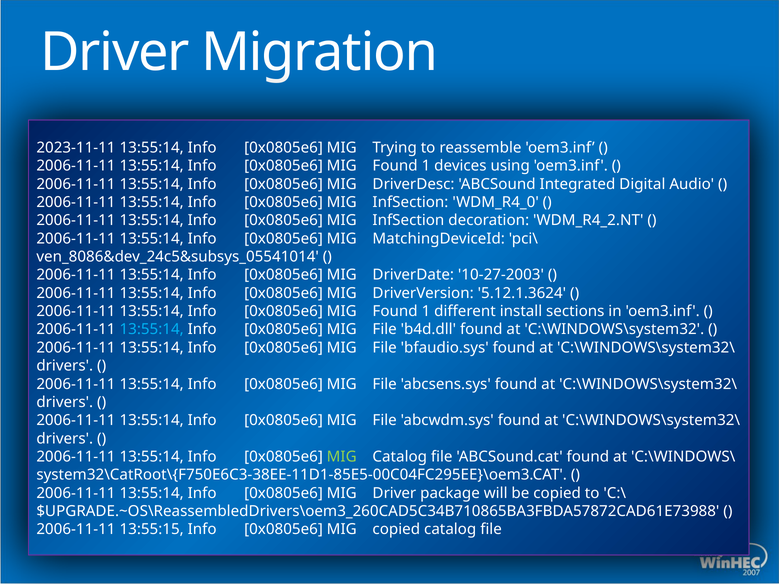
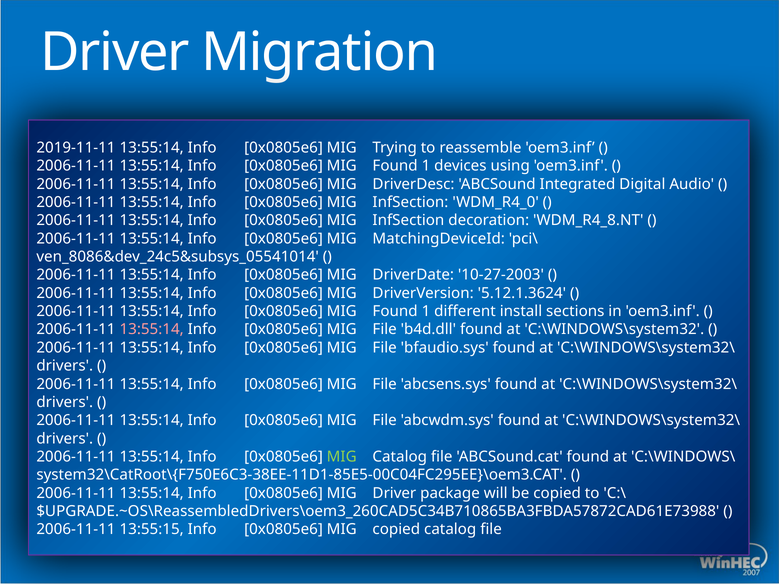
2023-11-11: 2023-11-11 -> 2019-11-11 (76, 148)
WDM_R4_2.NT: WDM_R4_2.NT -> WDM_R4_8.NT (588, 221)
13:55:14 colour: light blue -> pink (152, 330)
